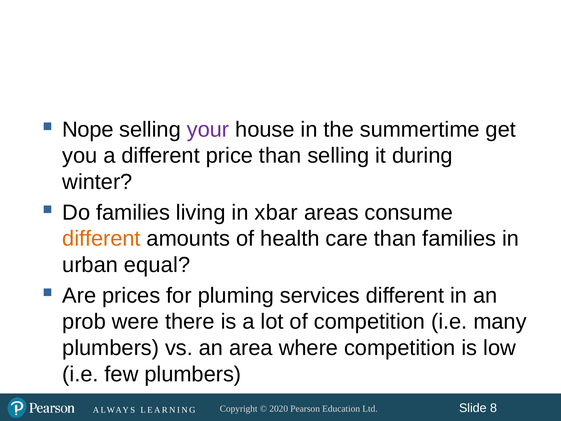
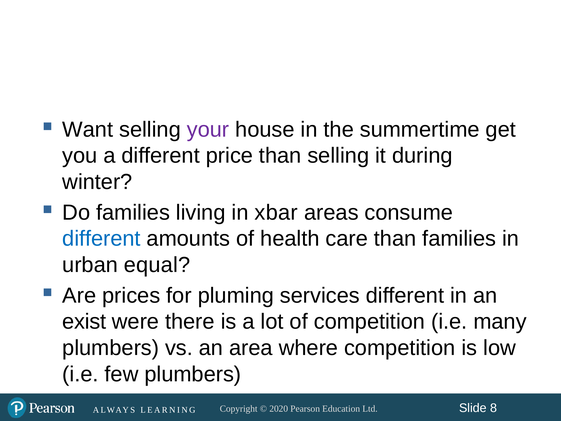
Nope: Nope -> Want (88, 129)
different colour: orange -> blue (101, 239)
prob: prob -> exist (84, 322)
